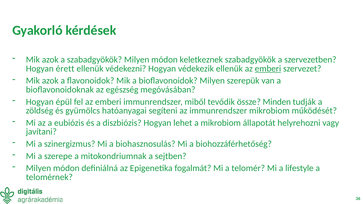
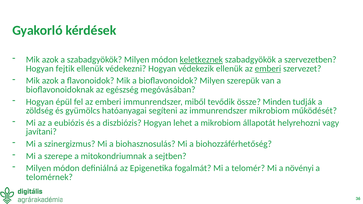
keletkeznek underline: none -> present (201, 60)
érett: érett -> fejtik (65, 69)
lifestyle: lifestyle -> növényi (299, 168)
